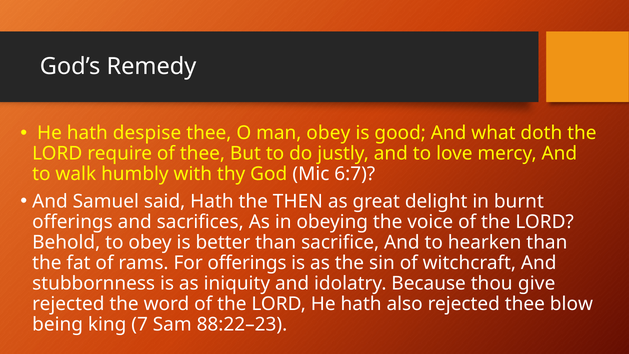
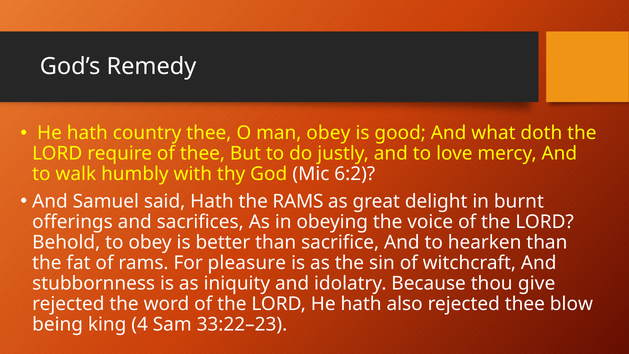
despise: despise -> country (147, 133)
6:7: 6:7 -> 6:2 (355, 174)
the THEN: THEN -> RAMS (298, 201)
For offerings: offerings -> pleasure (247, 263)
7: 7 -> 4 (140, 324)
88:22–23: 88:22–23 -> 33:22–23 (242, 324)
